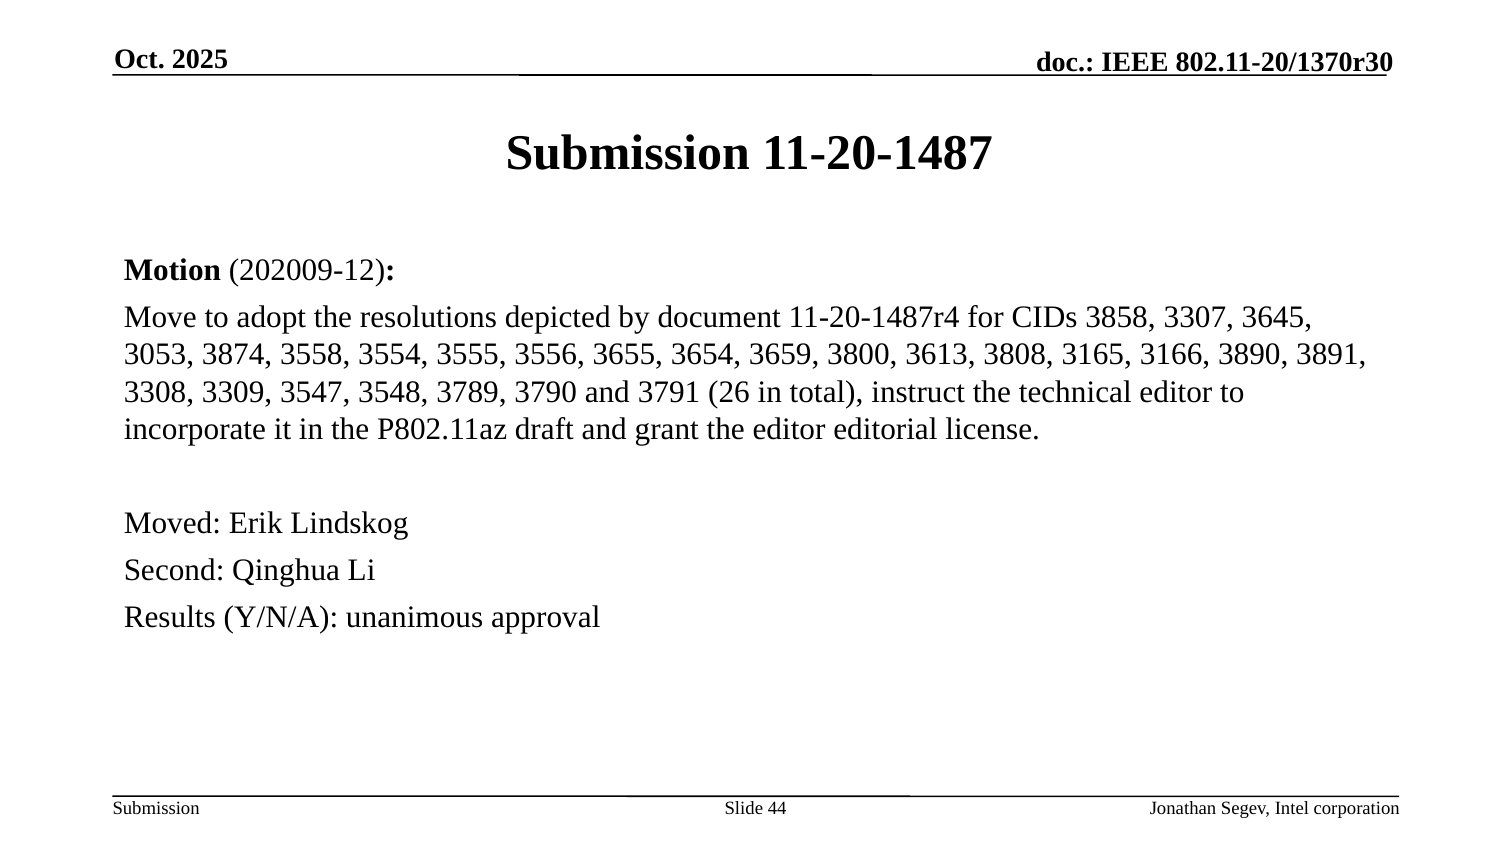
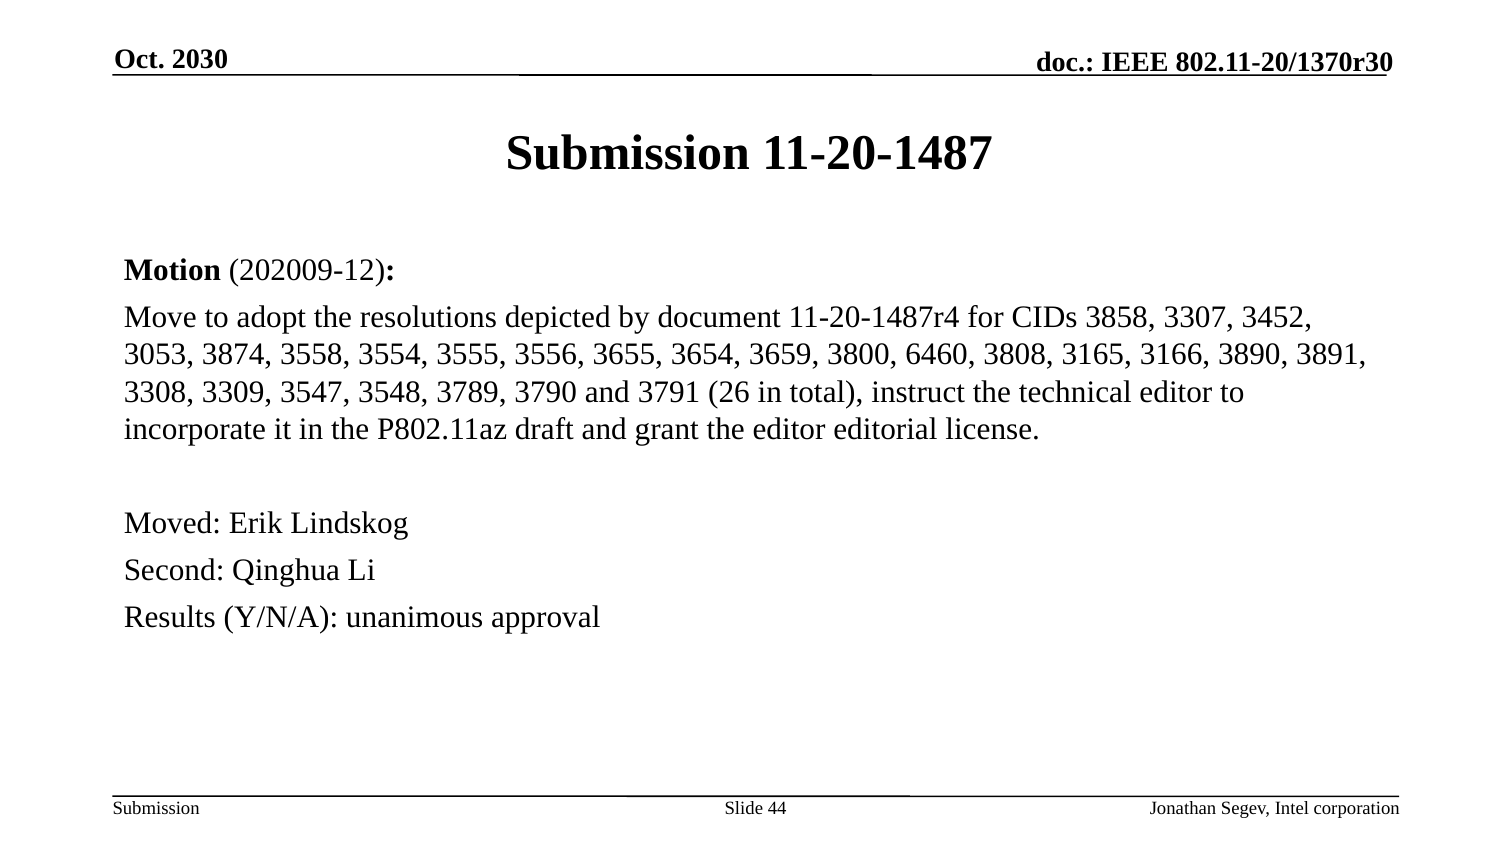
2025: 2025 -> 2030 (200, 60)
3645: 3645 -> 3452 (1277, 317)
3613: 3613 -> 6460 (941, 355)
